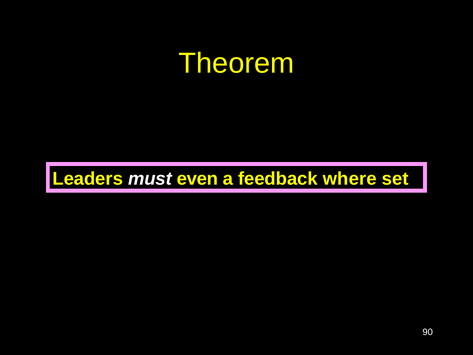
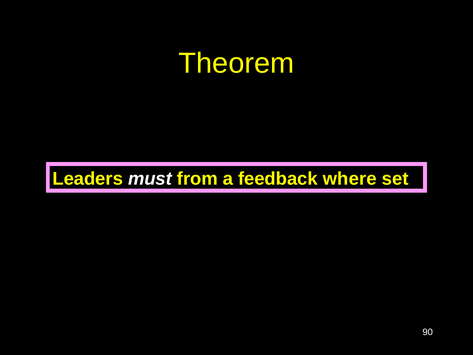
even: even -> from (197, 178)
